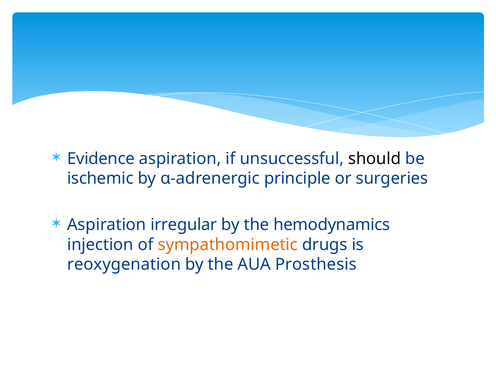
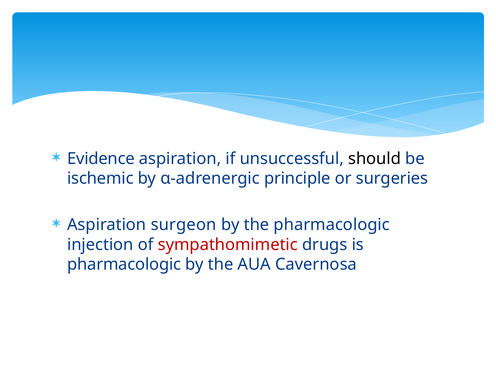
irregular: irregular -> surgeon (184, 225)
the hemodynamics: hemodynamics -> pharmacologic (332, 225)
sympathomimetic colour: orange -> red (228, 245)
reoxygenation: reoxygenation -> pharmacologic (124, 264)
Prosthesis: Prosthesis -> Cavernosa (316, 264)
